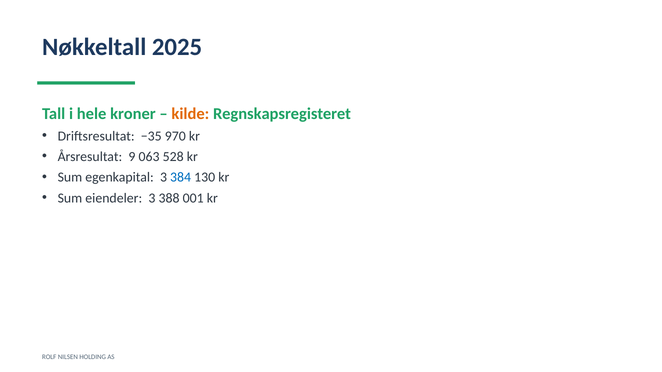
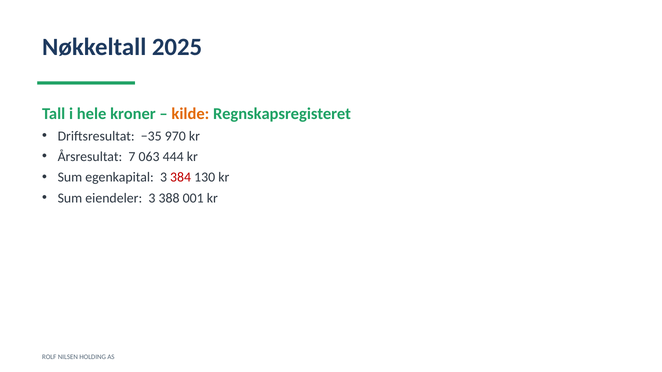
9: 9 -> 7 (132, 157)
528: 528 -> 444 (173, 157)
384 colour: blue -> red (181, 178)
